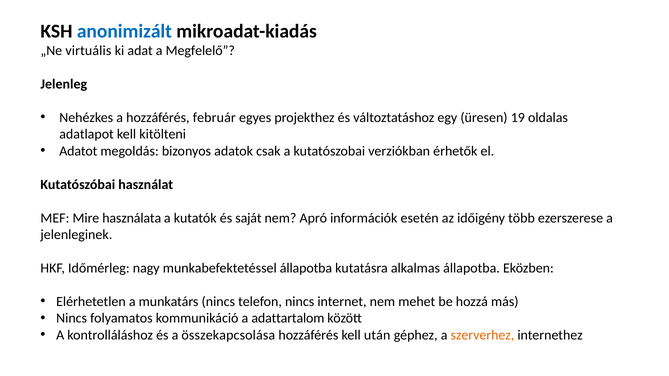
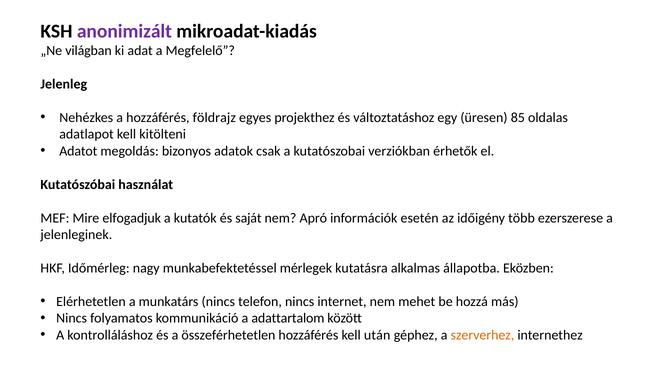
anonimizált colour: blue -> purple (124, 31)
virtuális: virtuális -> világban (89, 51)
február: február -> földrajz (214, 118)
19: 19 -> 85 (518, 118)
használata: használata -> elfogadjuk (132, 218)
munkabefektetéssel állapotba: állapotba -> mérlegek (306, 268)
összekapcsolása: összekapcsolása -> összeférhetetlen (228, 335)
